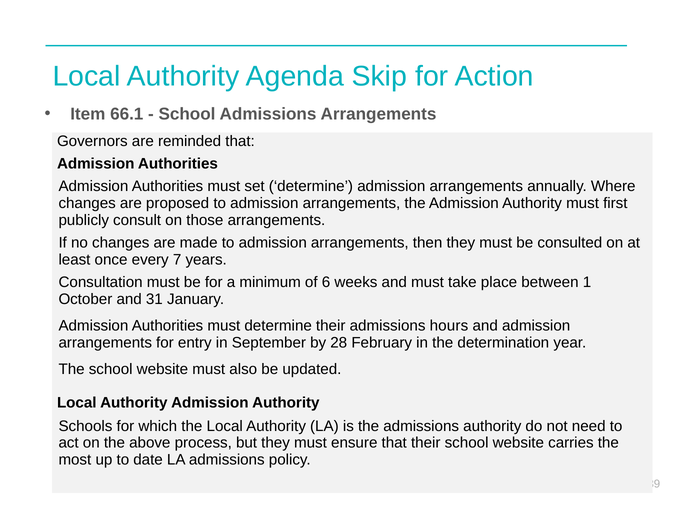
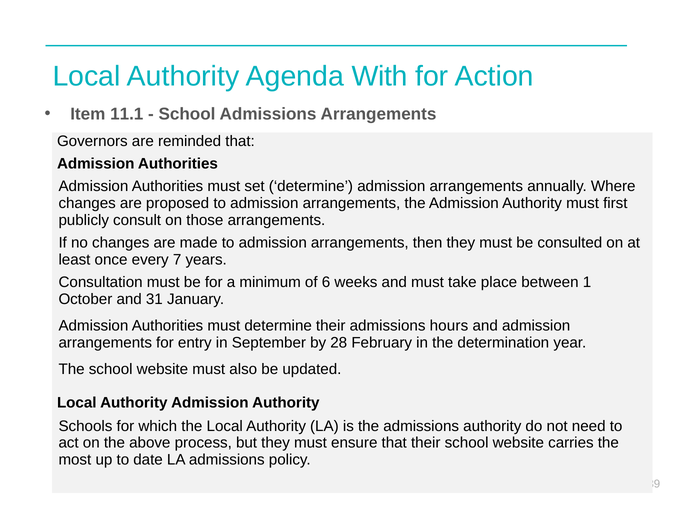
Skip: Skip -> With (380, 76)
66.1: 66.1 -> 11.1 (127, 114)
